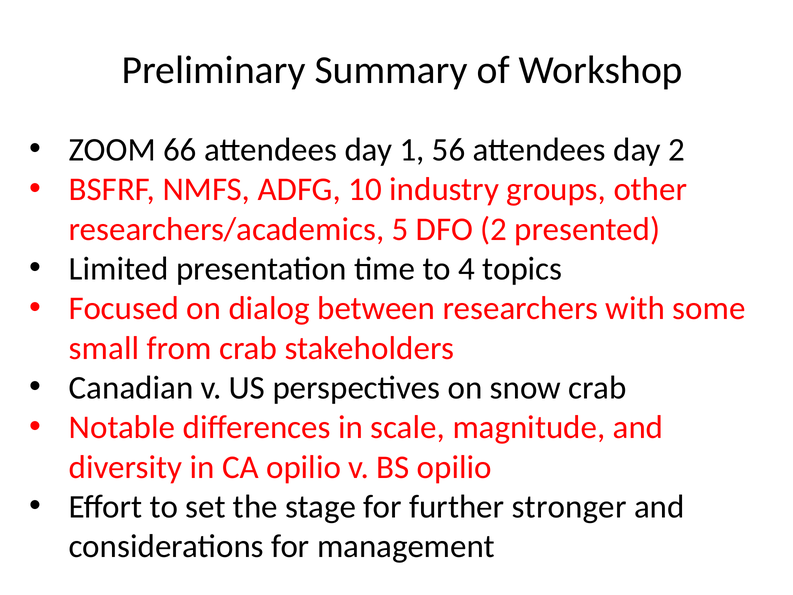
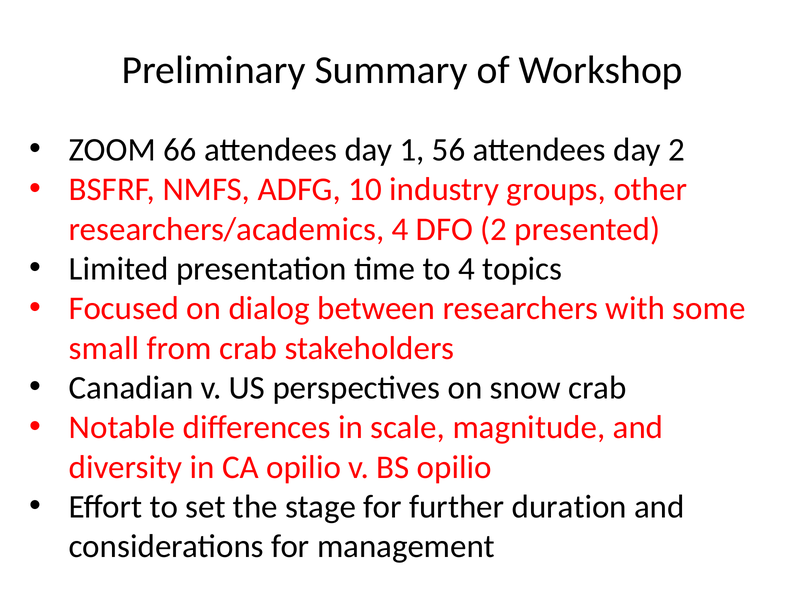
researchers/academics 5: 5 -> 4 (400, 229)
stronger: stronger -> duration (569, 507)
